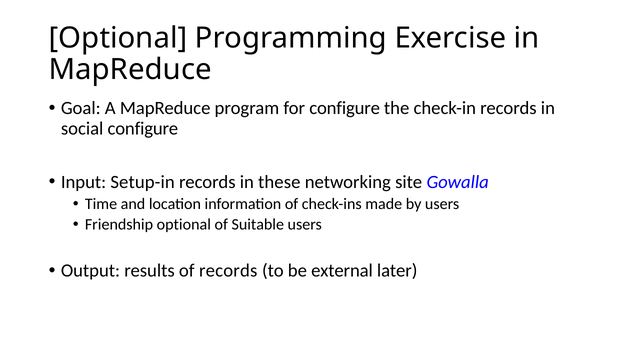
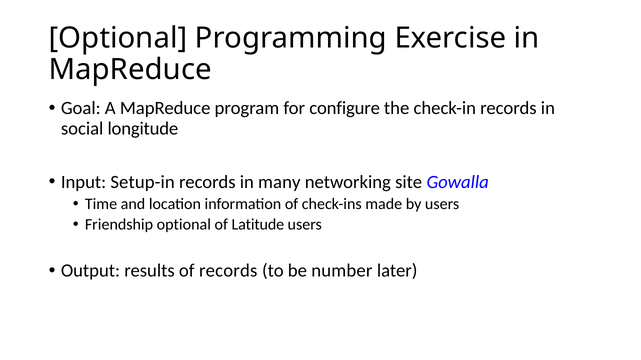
social configure: configure -> longitude (143, 129)
these: these -> many (279, 182)
Suitable: Suitable -> Latitude (258, 225)
external: external -> number (342, 271)
